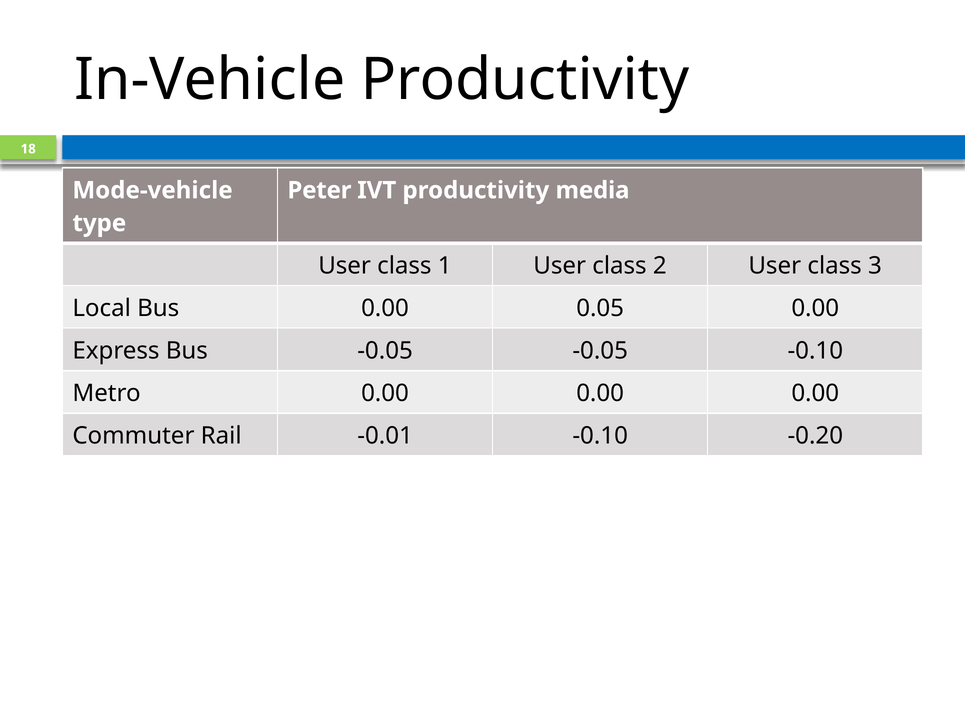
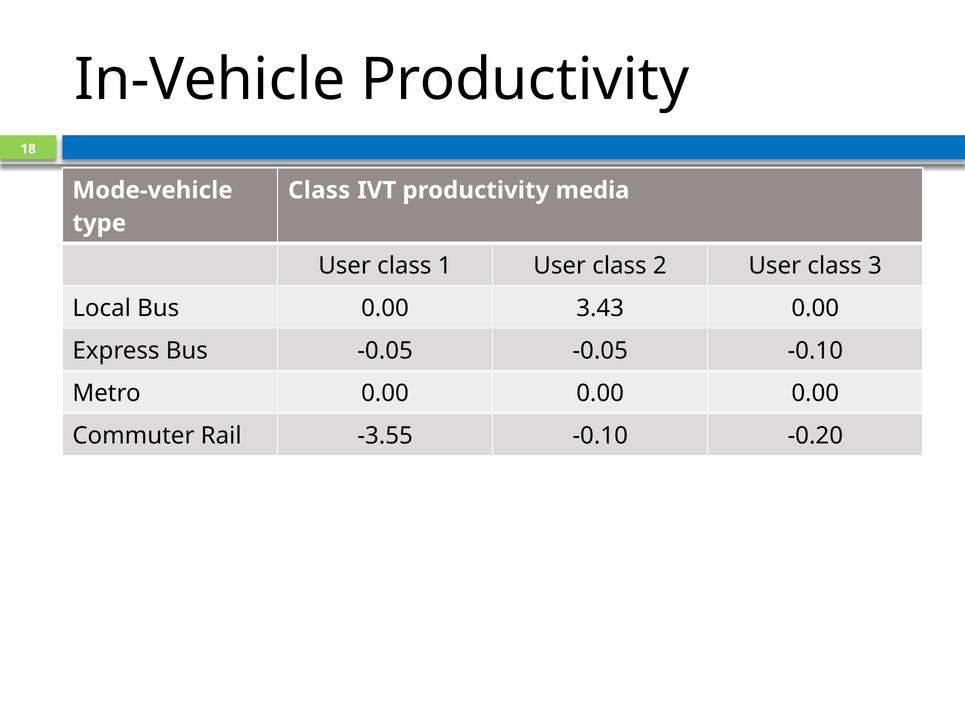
Peter: Peter -> Class (319, 190)
0.05: 0.05 -> 3.43 (600, 308)
-0.01: -0.01 -> -3.55 (385, 436)
